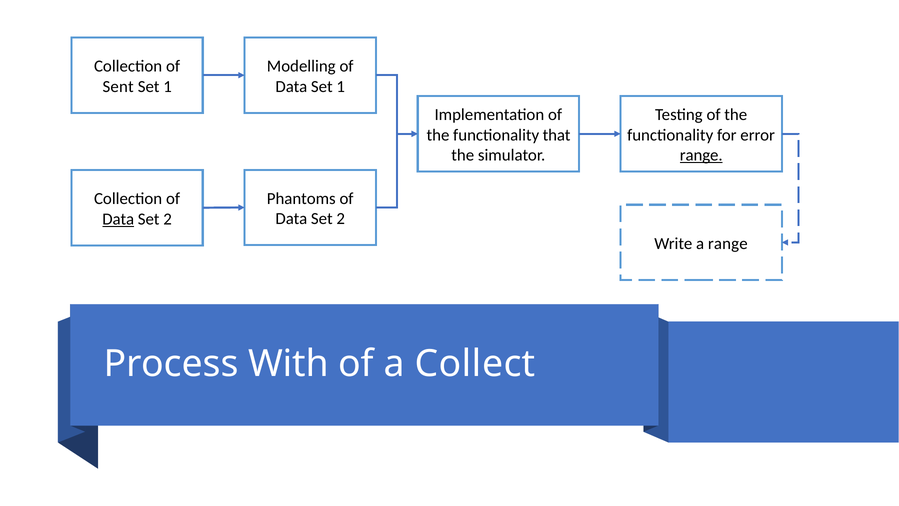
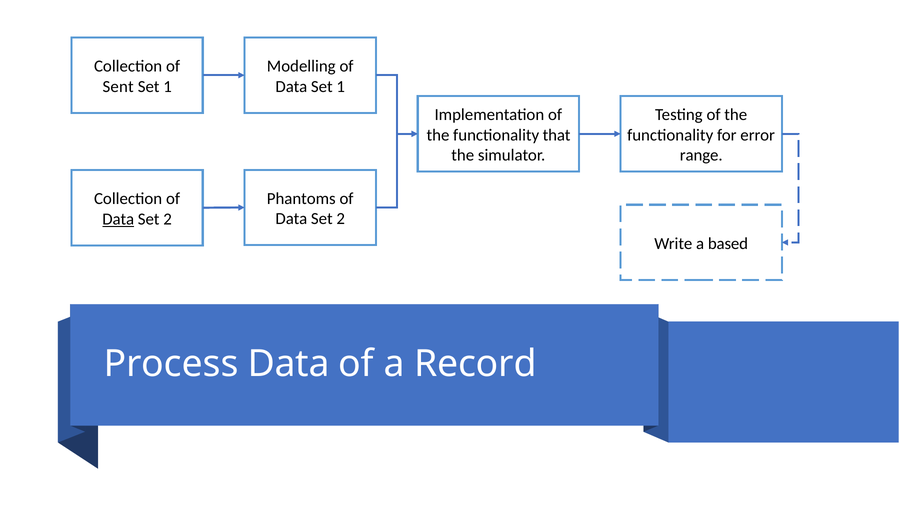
range underline: present -> none (701, 155)
a range: range -> based (728, 243)
Process With: With -> Data (289, 364)
Collect: Collect -> Record (475, 364)
